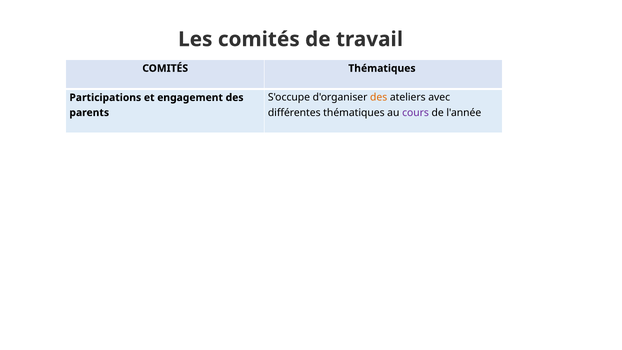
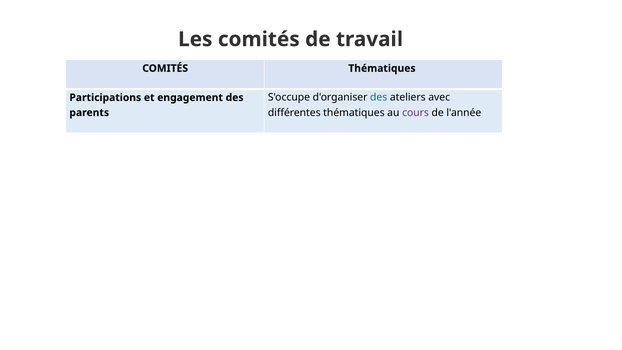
des colour: orange -> blue (379, 98)
